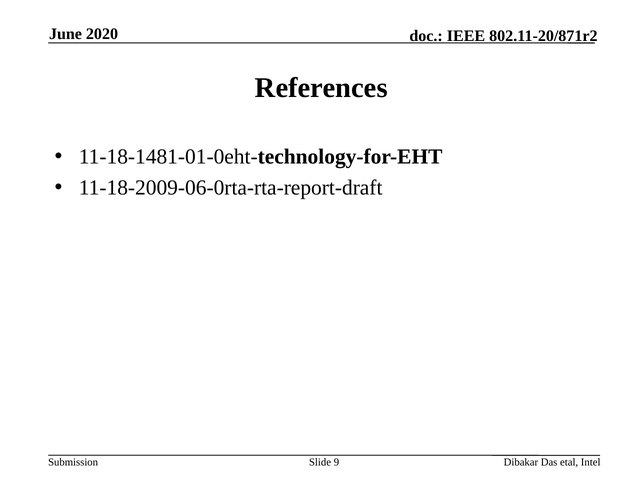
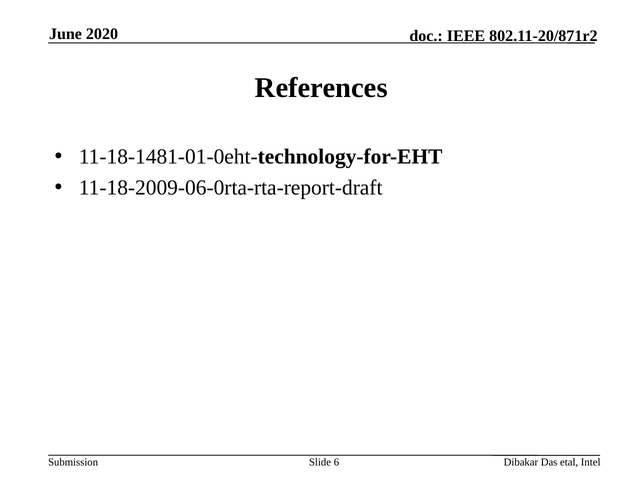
9: 9 -> 6 (336, 463)
